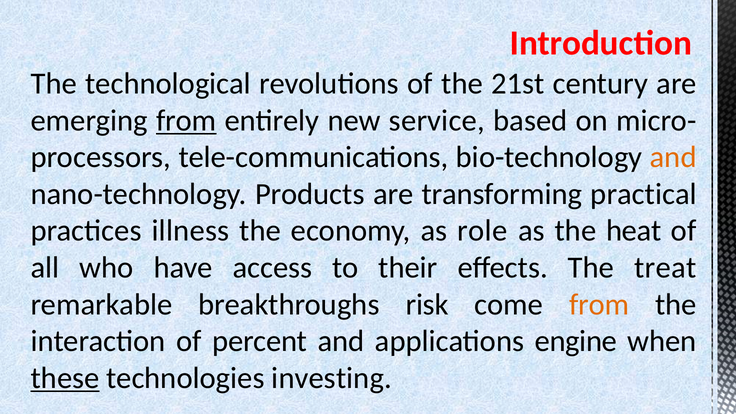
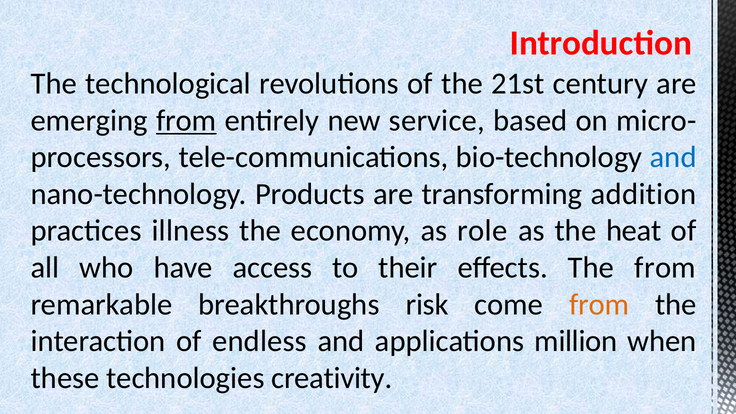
and colour: orange -> blue (673, 157)
practical: practical -> addition (644, 194)
The treat: treat -> from (665, 268)
percent: percent -> endless (260, 341)
engine: engine -> million (576, 341)
these underline: present -> none (65, 378)
investing: investing -> creativity (332, 378)
